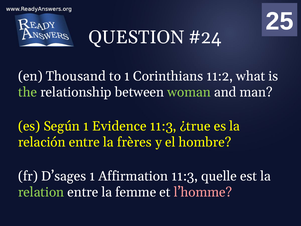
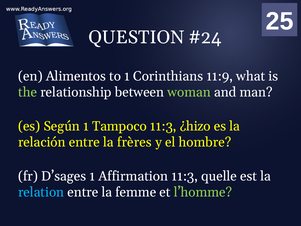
Thousand: Thousand -> Alimentos (76, 76)
11:2: 11:2 -> 11:9 (220, 76)
Evidence: Evidence -> Tampoco (119, 126)
¿true: ¿true -> ¿hizo (195, 126)
relation colour: light green -> light blue (41, 192)
l’homme colour: pink -> light green (203, 192)
